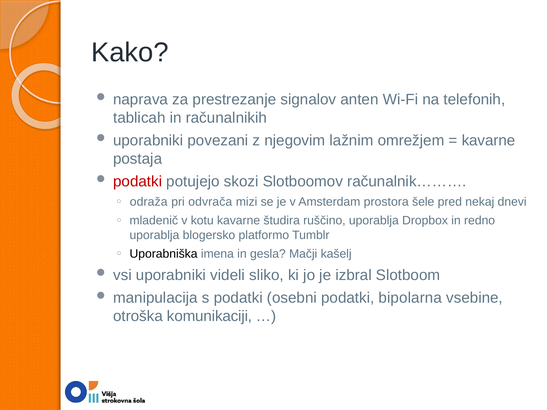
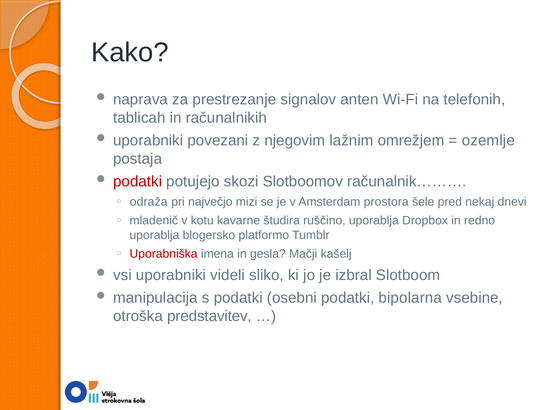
kavarne: kavarne -> ozemlje (488, 141)
odvrača: odvrača -> največjo (210, 202)
Uporabniška colour: black -> red (164, 254)
komunikaciji: komunikaciji -> predstavitev (210, 316)
